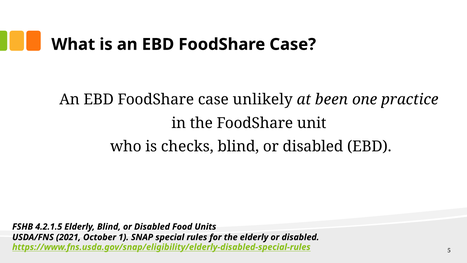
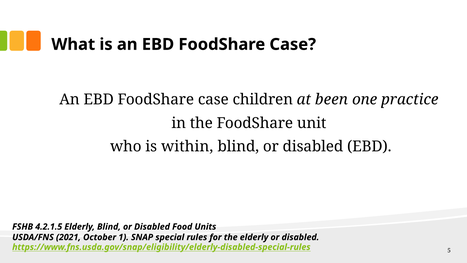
unlikely: unlikely -> children (263, 99)
checks: checks -> within (187, 146)
